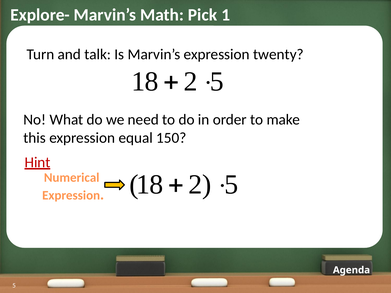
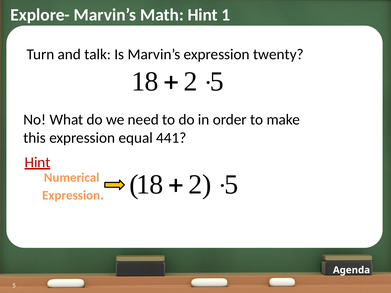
Math Pick: Pick -> Hint (203, 15)
150: 150 -> 441 (171, 138)
